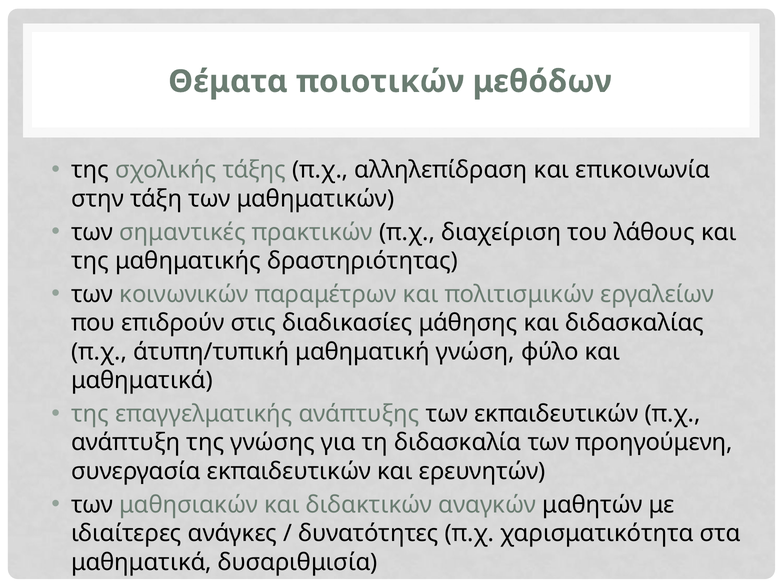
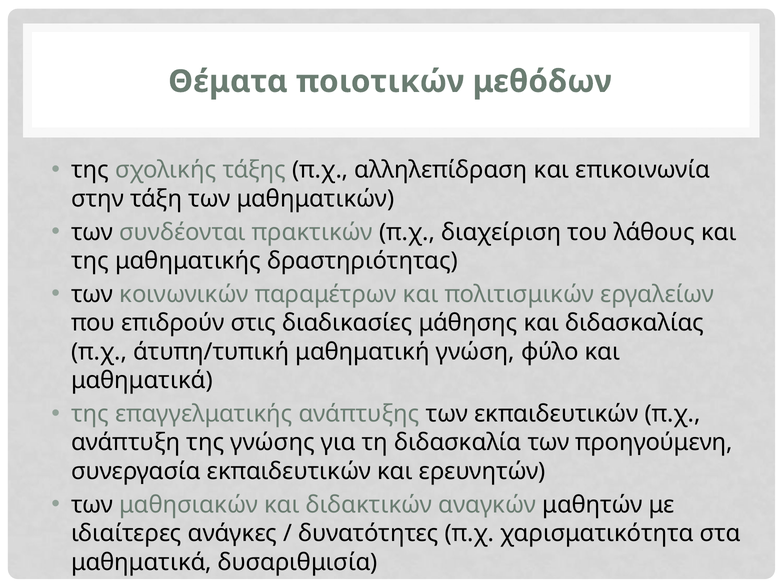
σημαντικές: σημαντικές -> συνδέονται (183, 232)
